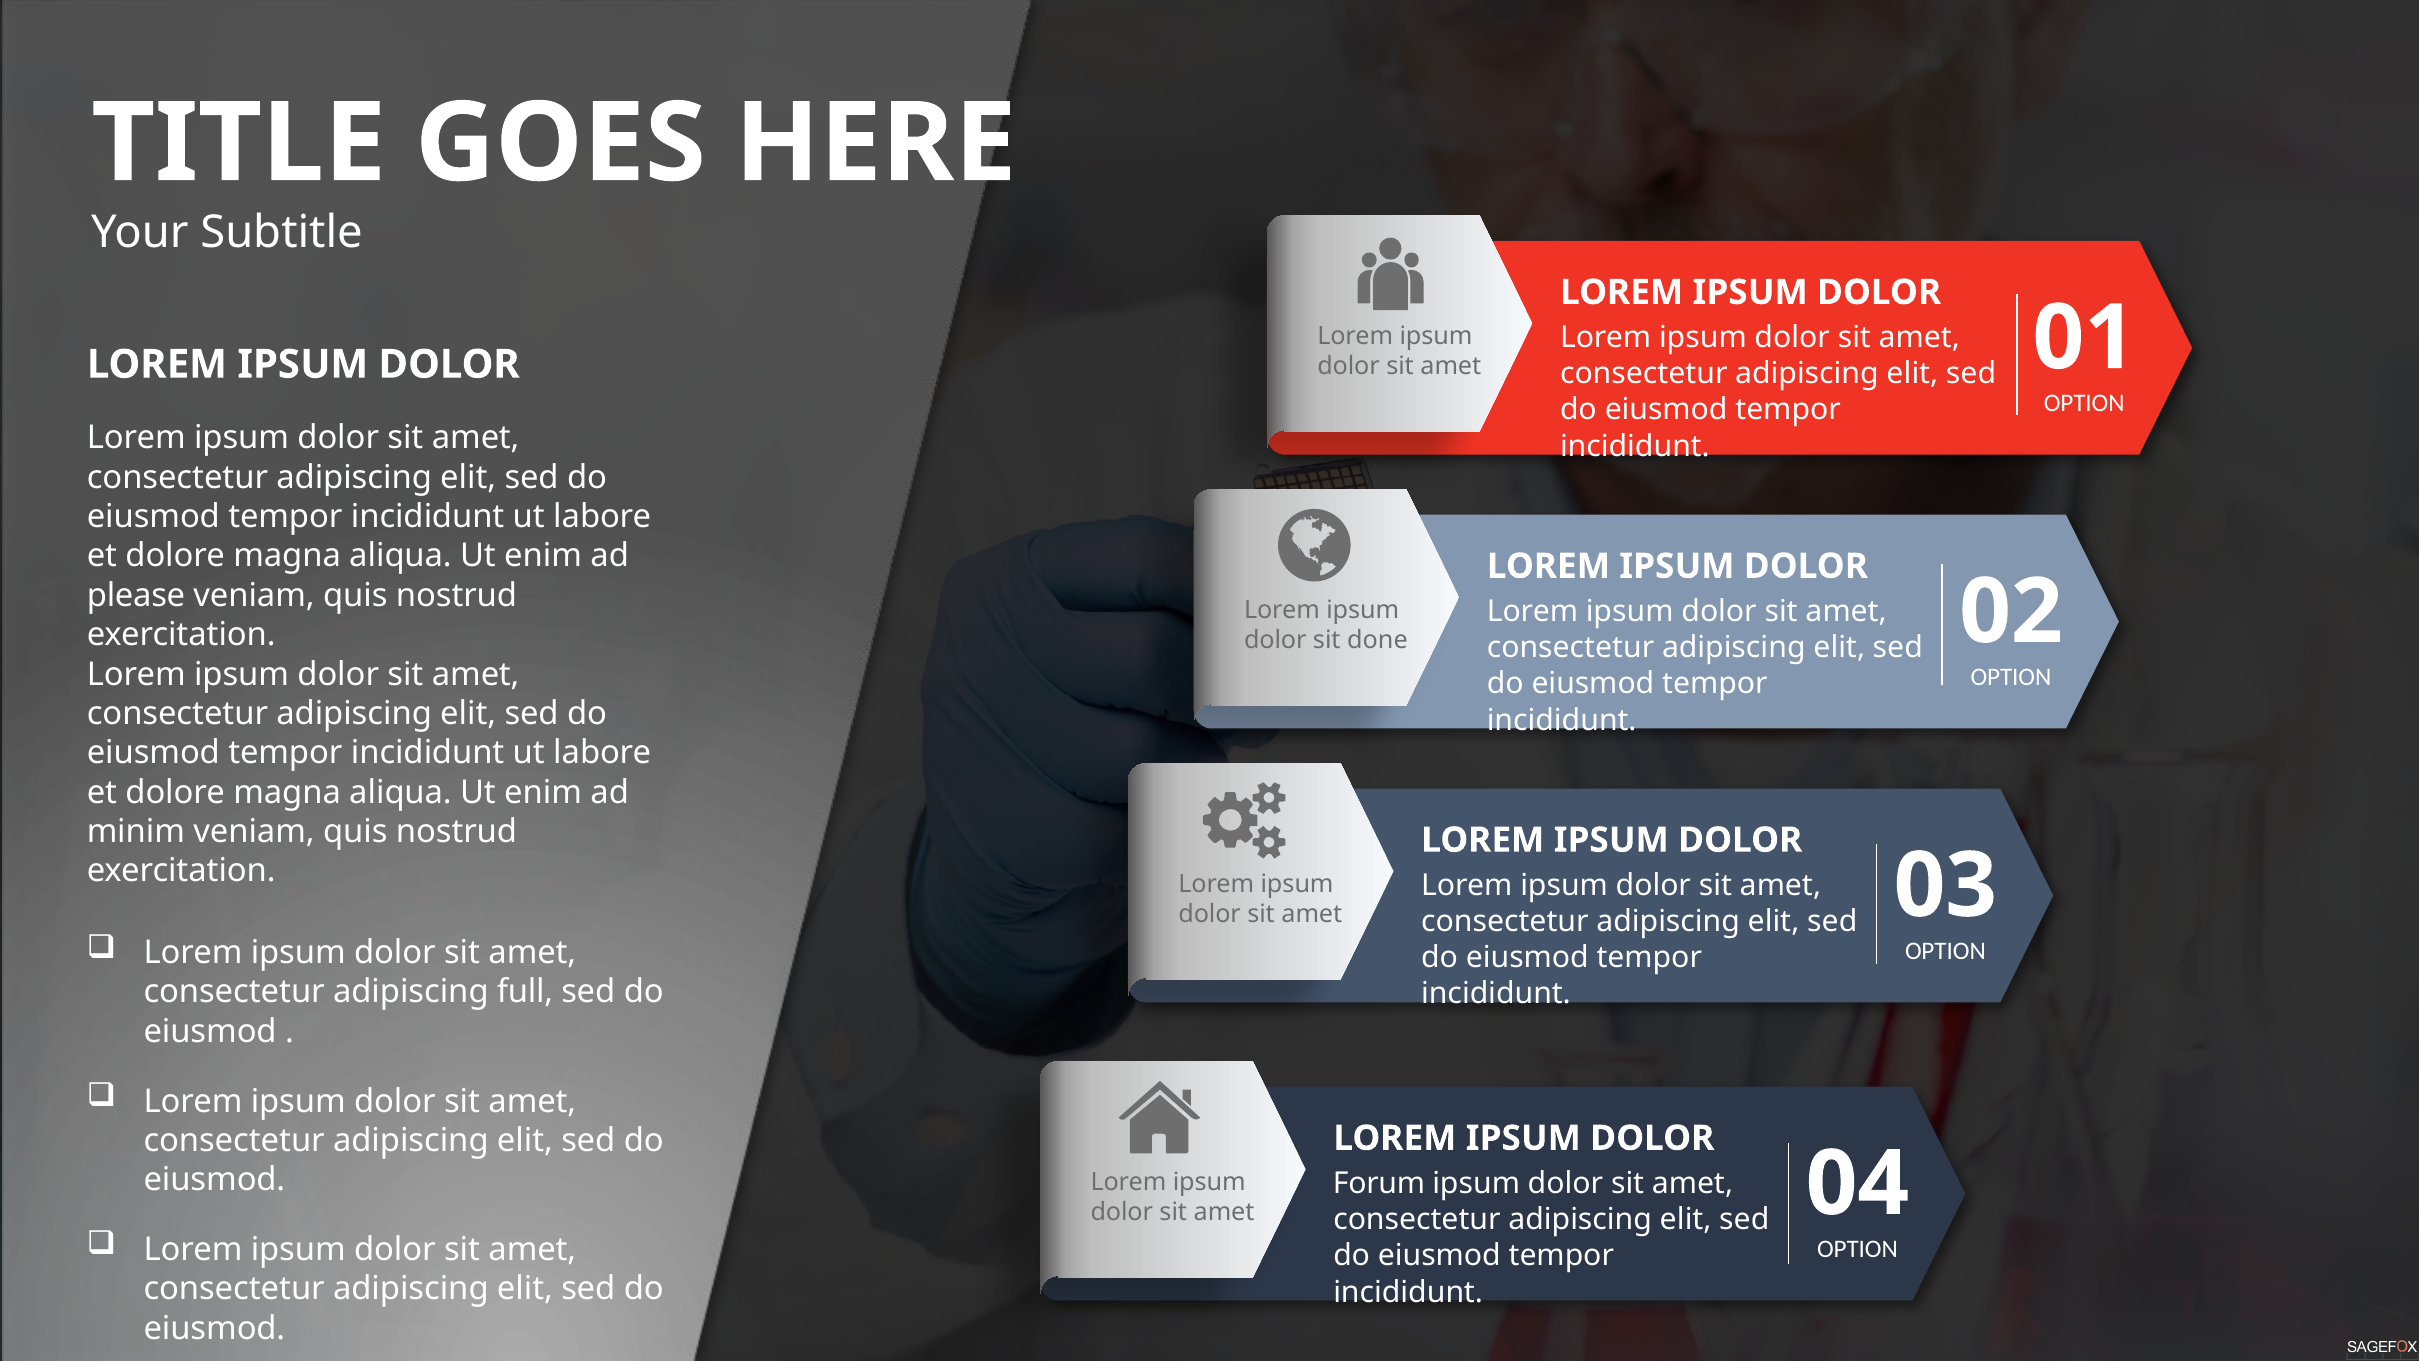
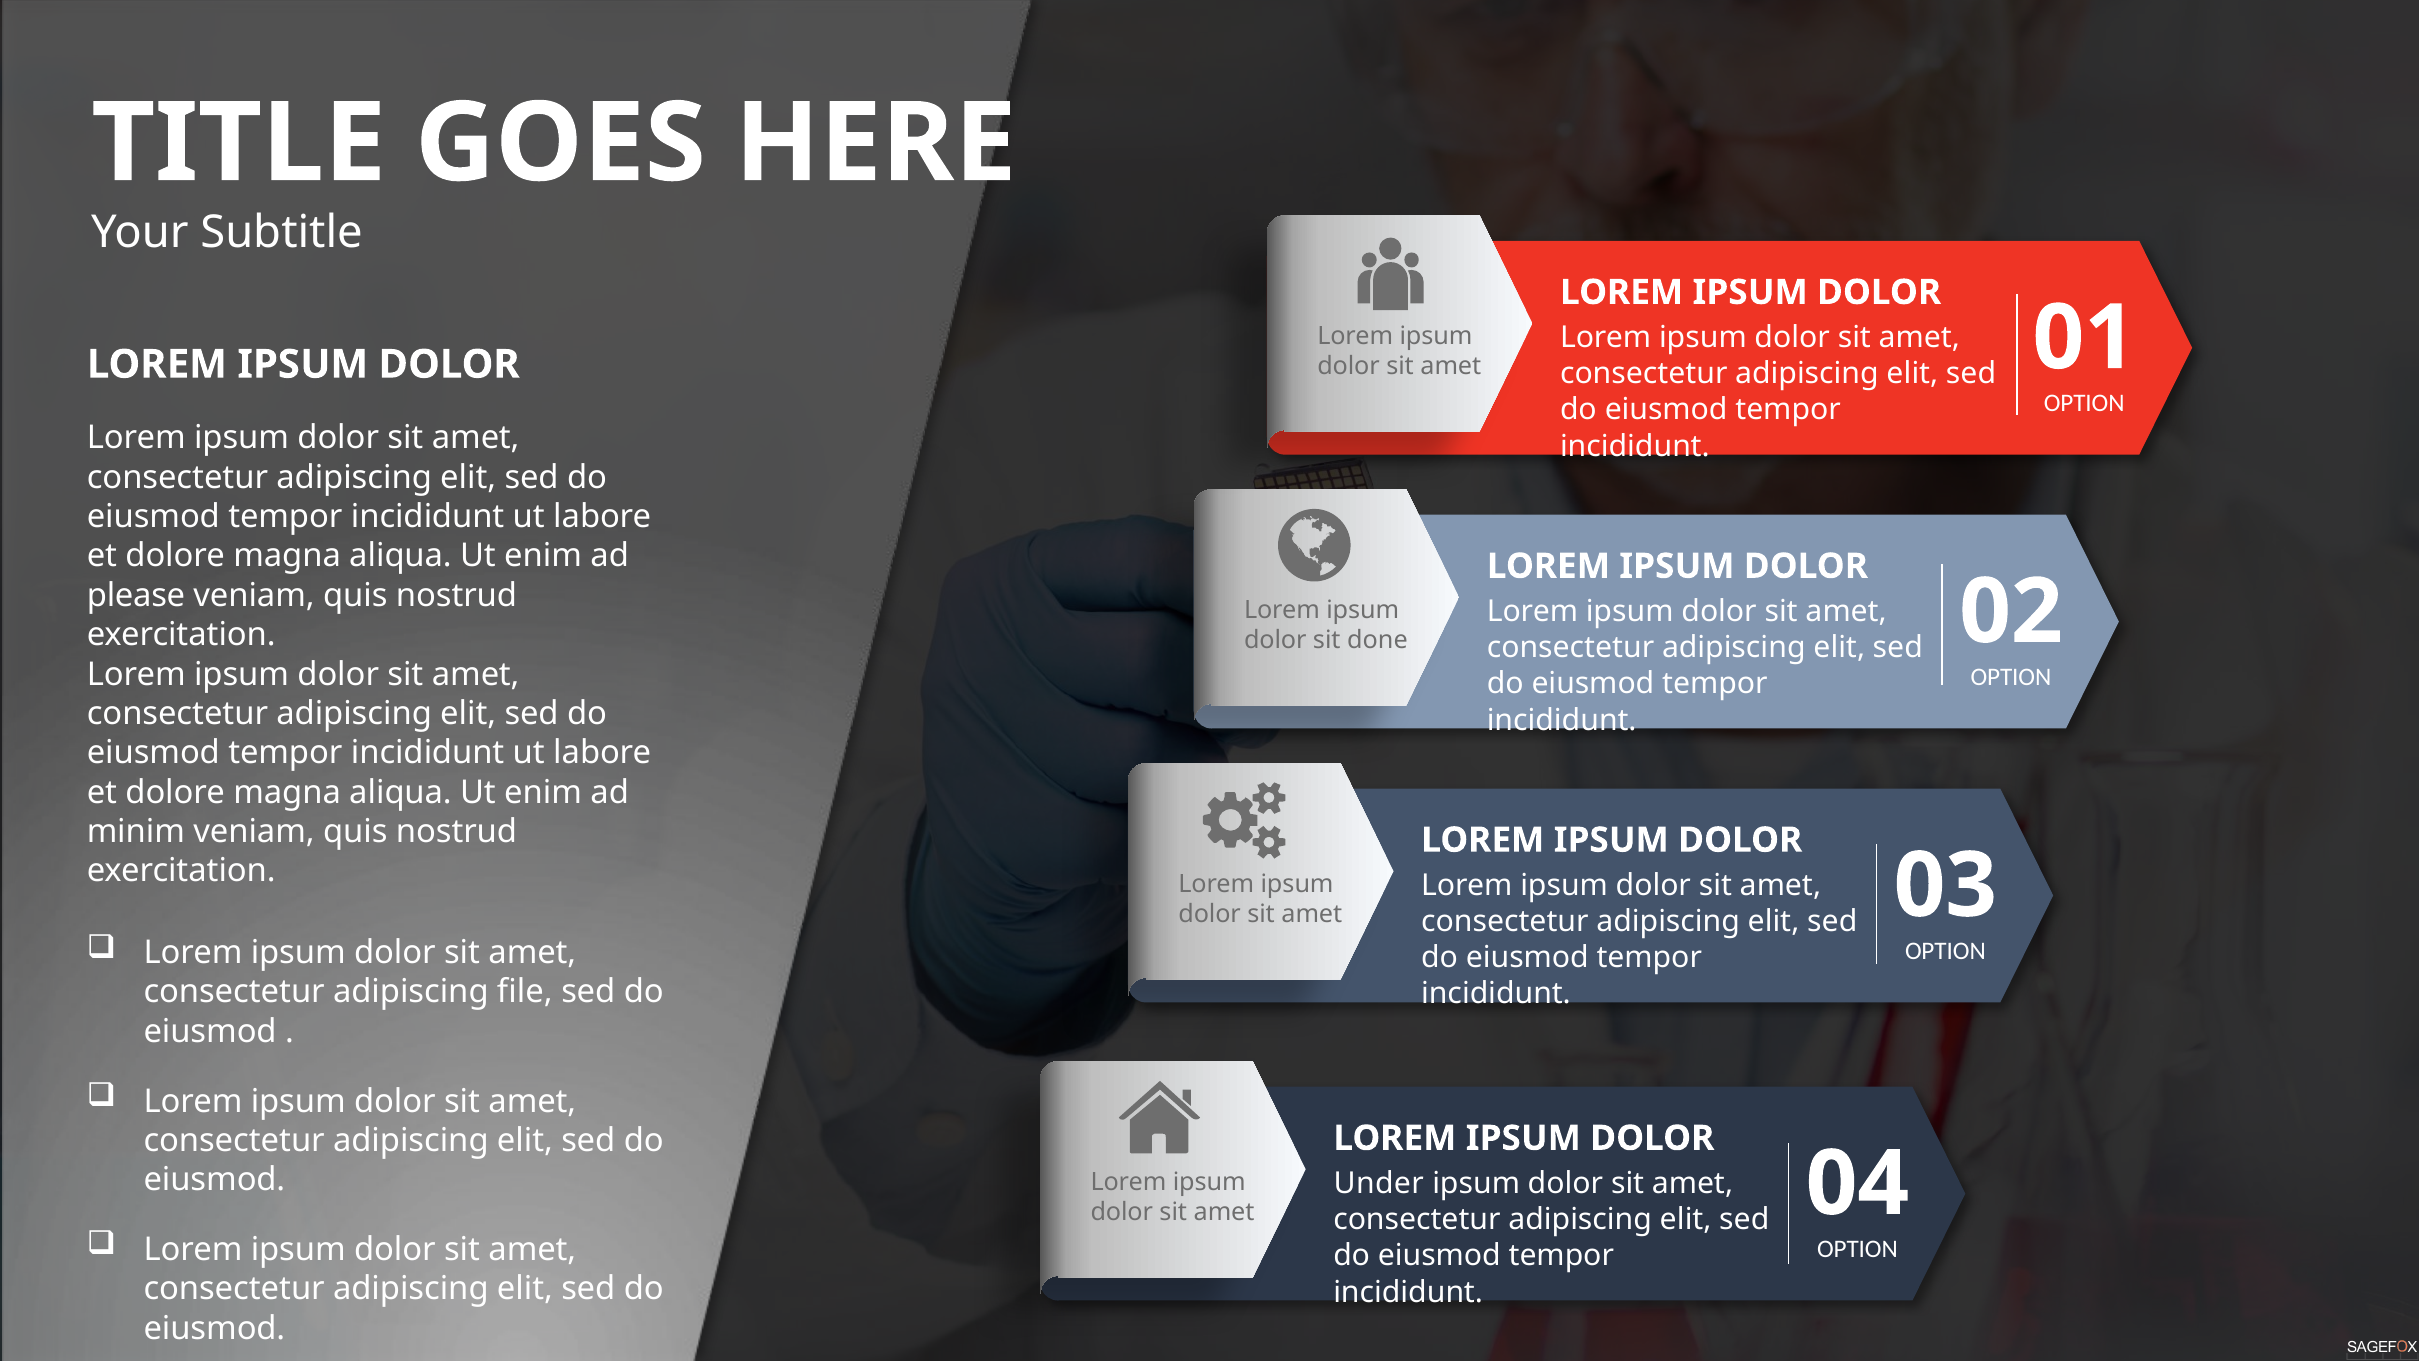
full: full -> file (525, 992)
Forum: Forum -> Under (1379, 1183)
